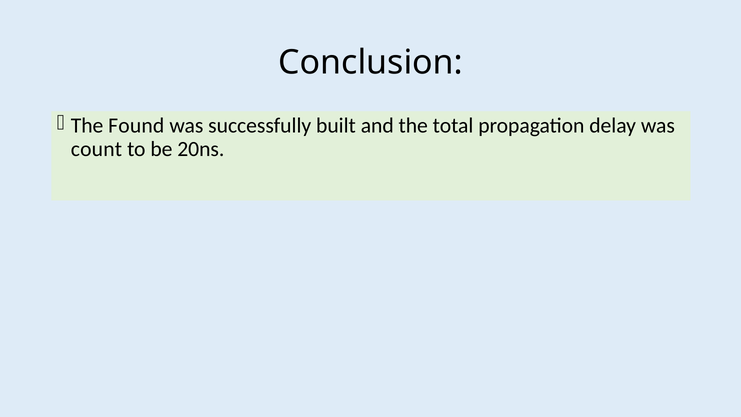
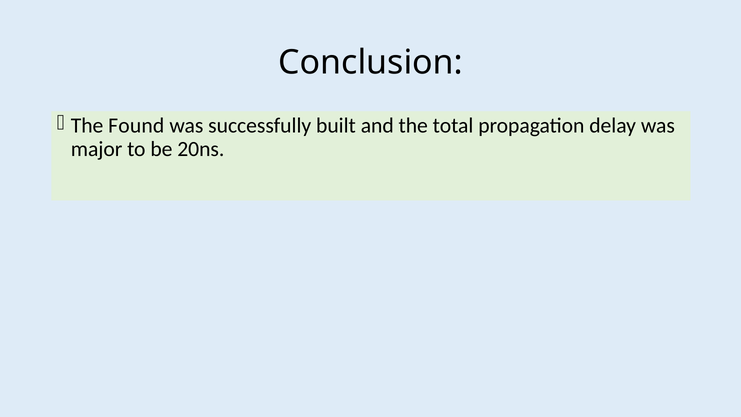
count: count -> major (97, 149)
